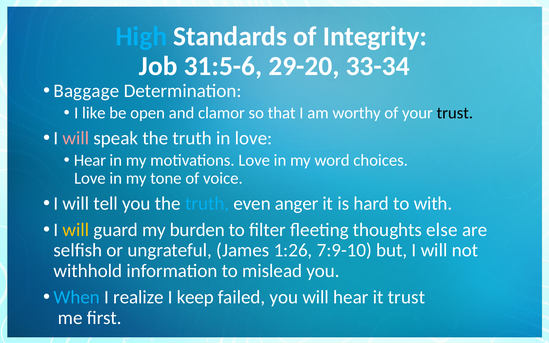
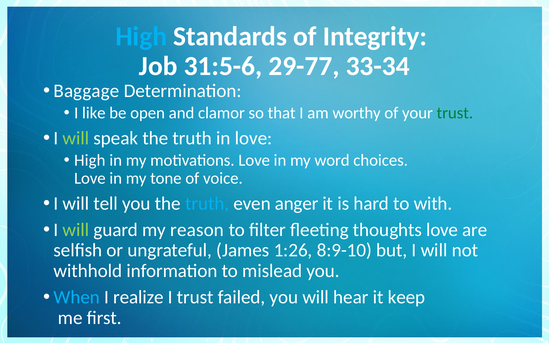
29-20: 29-20 -> 29-77 (304, 66)
trust colour: black -> green (455, 113)
will colour: pink -> light green (76, 138)
Hear: Hear -> High (90, 160)
will colour: yellow -> light green (76, 230)
burden: burden -> reason (197, 230)
thoughts else: else -> love (442, 230)
7:9-10: 7:9-10 -> 8:9-10 (344, 250)
I keep: keep -> trust (195, 297)
it trust: trust -> keep (407, 297)
